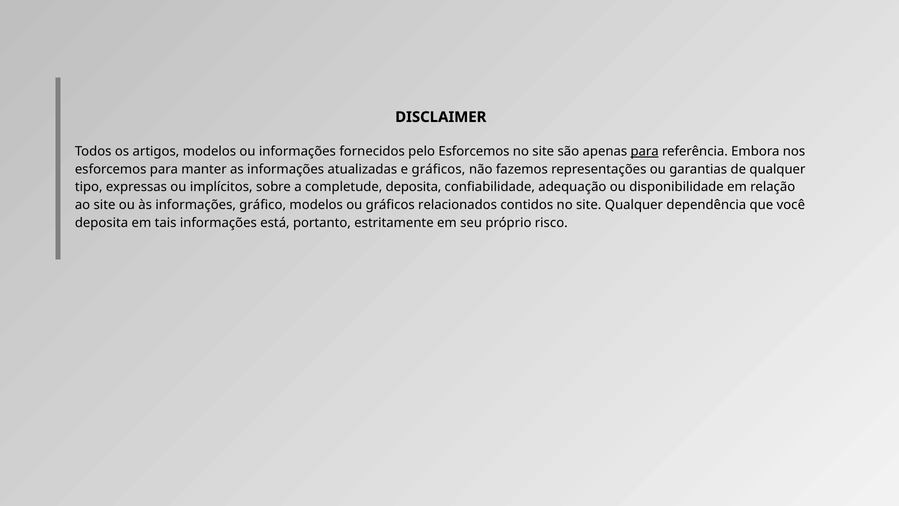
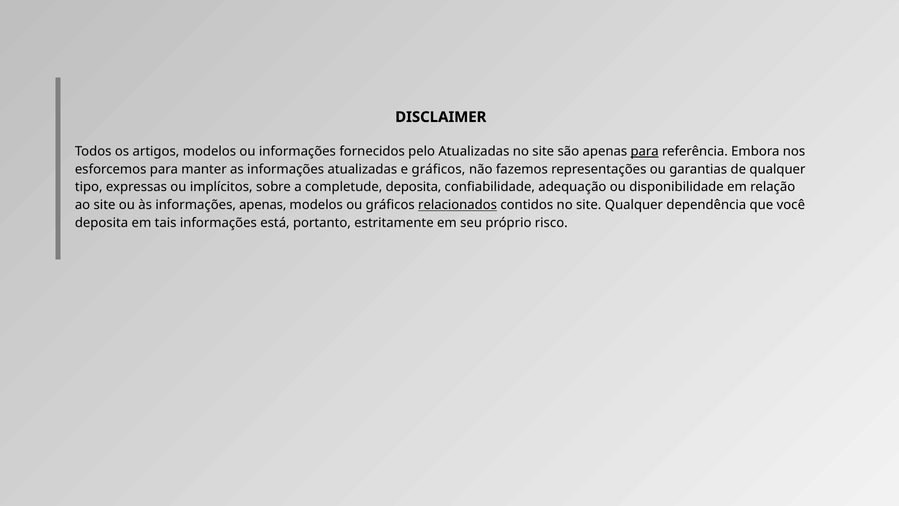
pelo Esforcemos: Esforcemos -> Atualizadas (474, 151)
informações gráfico: gráfico -> apenas (263, 205)
relacionados underline: none -> present (458, 205)
